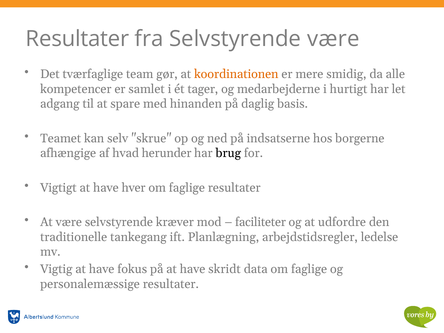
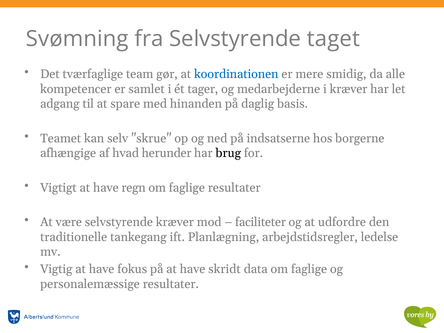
Resultater: Resultater -> Svømning (77, 39)
Selvstyrende være: være -> taget (333, 39)
koordinationen colour: orange -> blue (236, 74)
i hurtigt: hurtigt -> kræver (349, 89)
hver: hver -> regn (134, 188)
